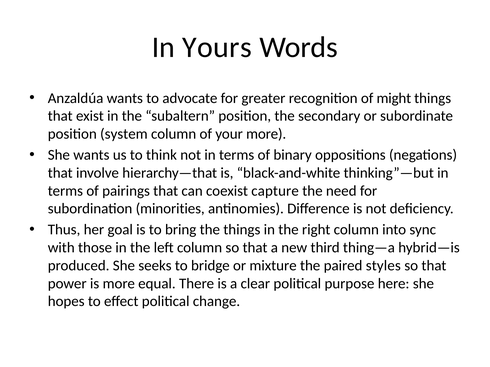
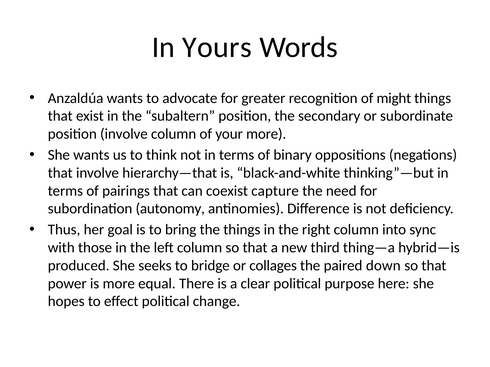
position system: system -> involve (124, 134)
minorities: minorities -> autonomy (170, 209)
mixture: mixture -> collages (273, 266)
styles: styles -> down (383, 266)
